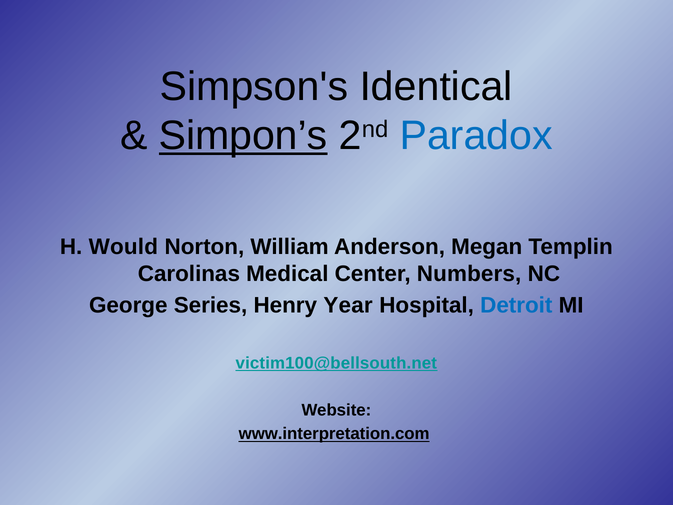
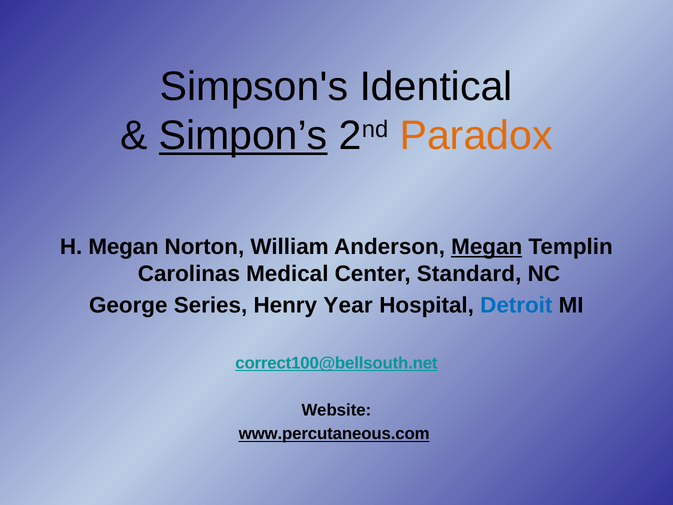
Paradox colour: blue -> orange (476, 136)
H Would: Would -> Megan (124, 247)
Megan underline: none -> present (487, 247)
Numbers: Numbers -> Standard (469, 274)
victim100@bellsouth.net: victim100@bellsouth.net -> correct100@bellsouth.net (336, 363)
www.interpretation.com: www.interpretation.com -> www.percutaneous.com (334, 434)
